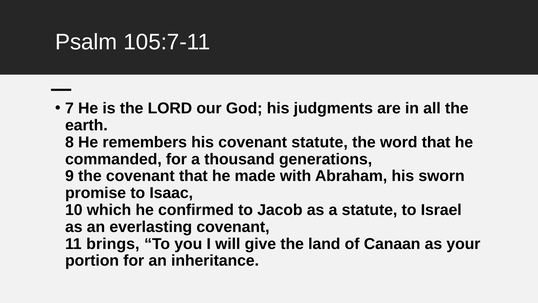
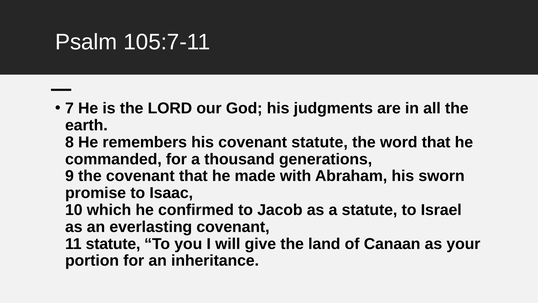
11 brings: brings -> statute (113, 244)
